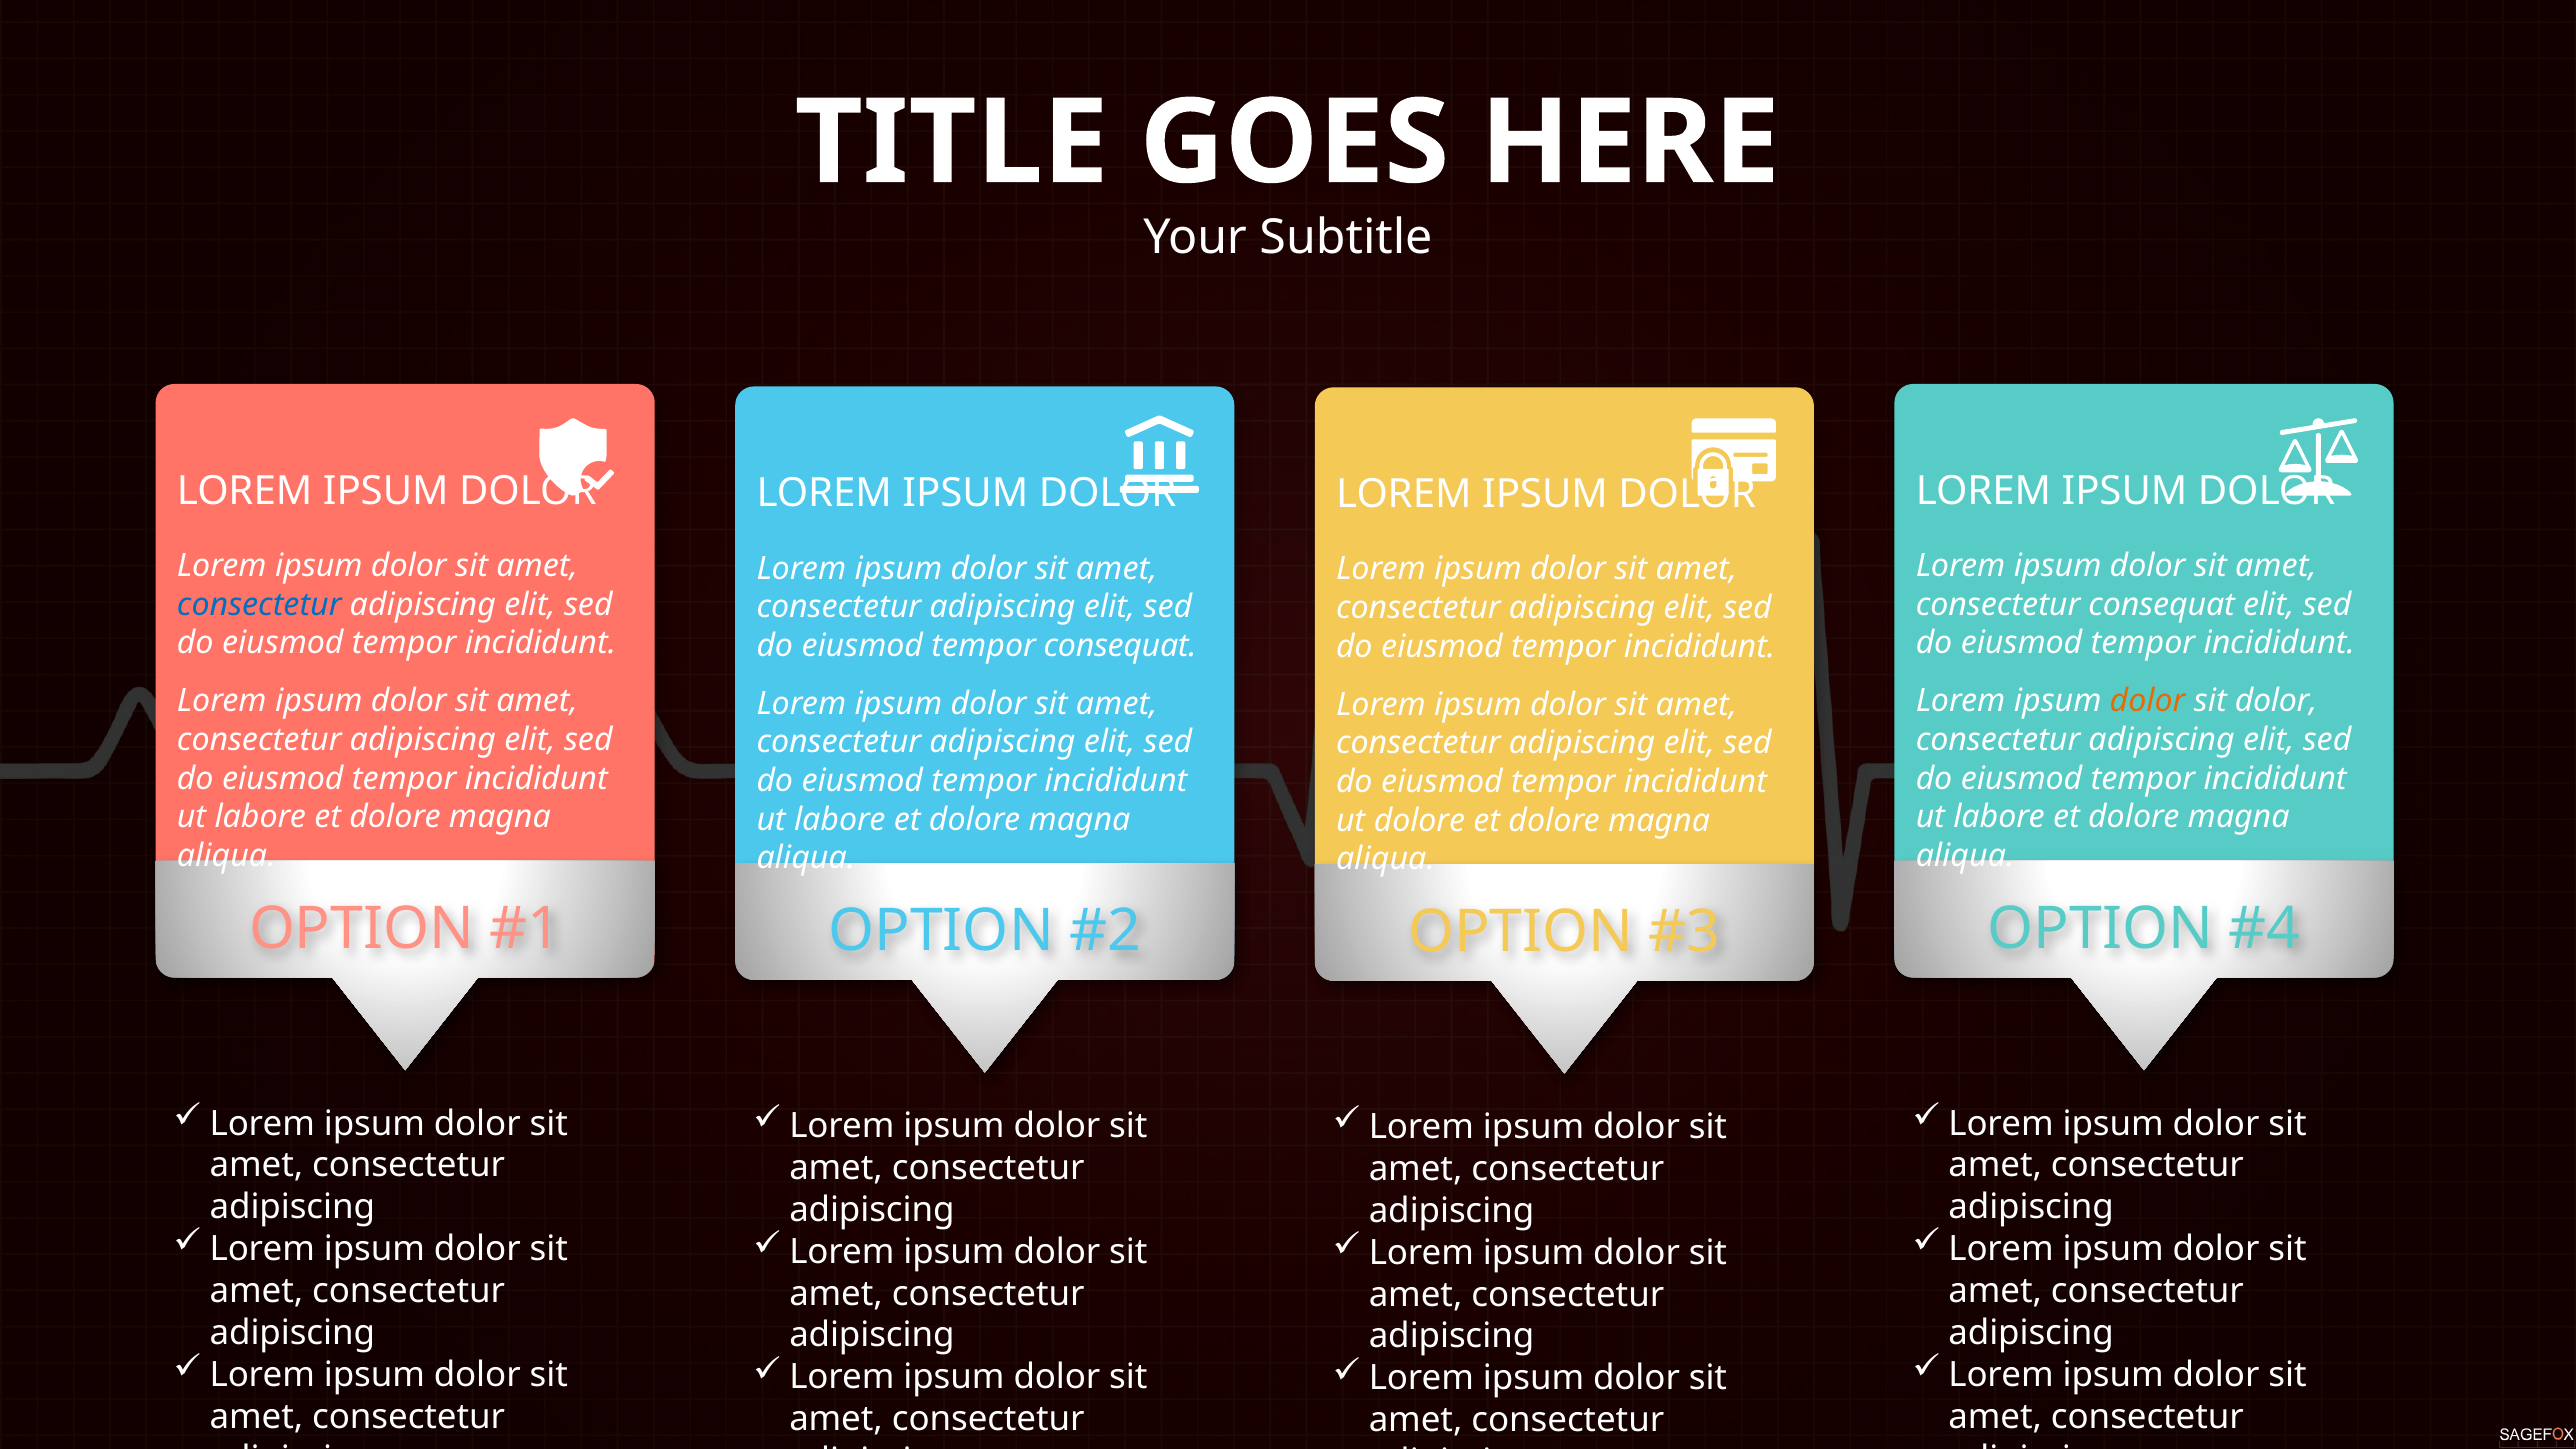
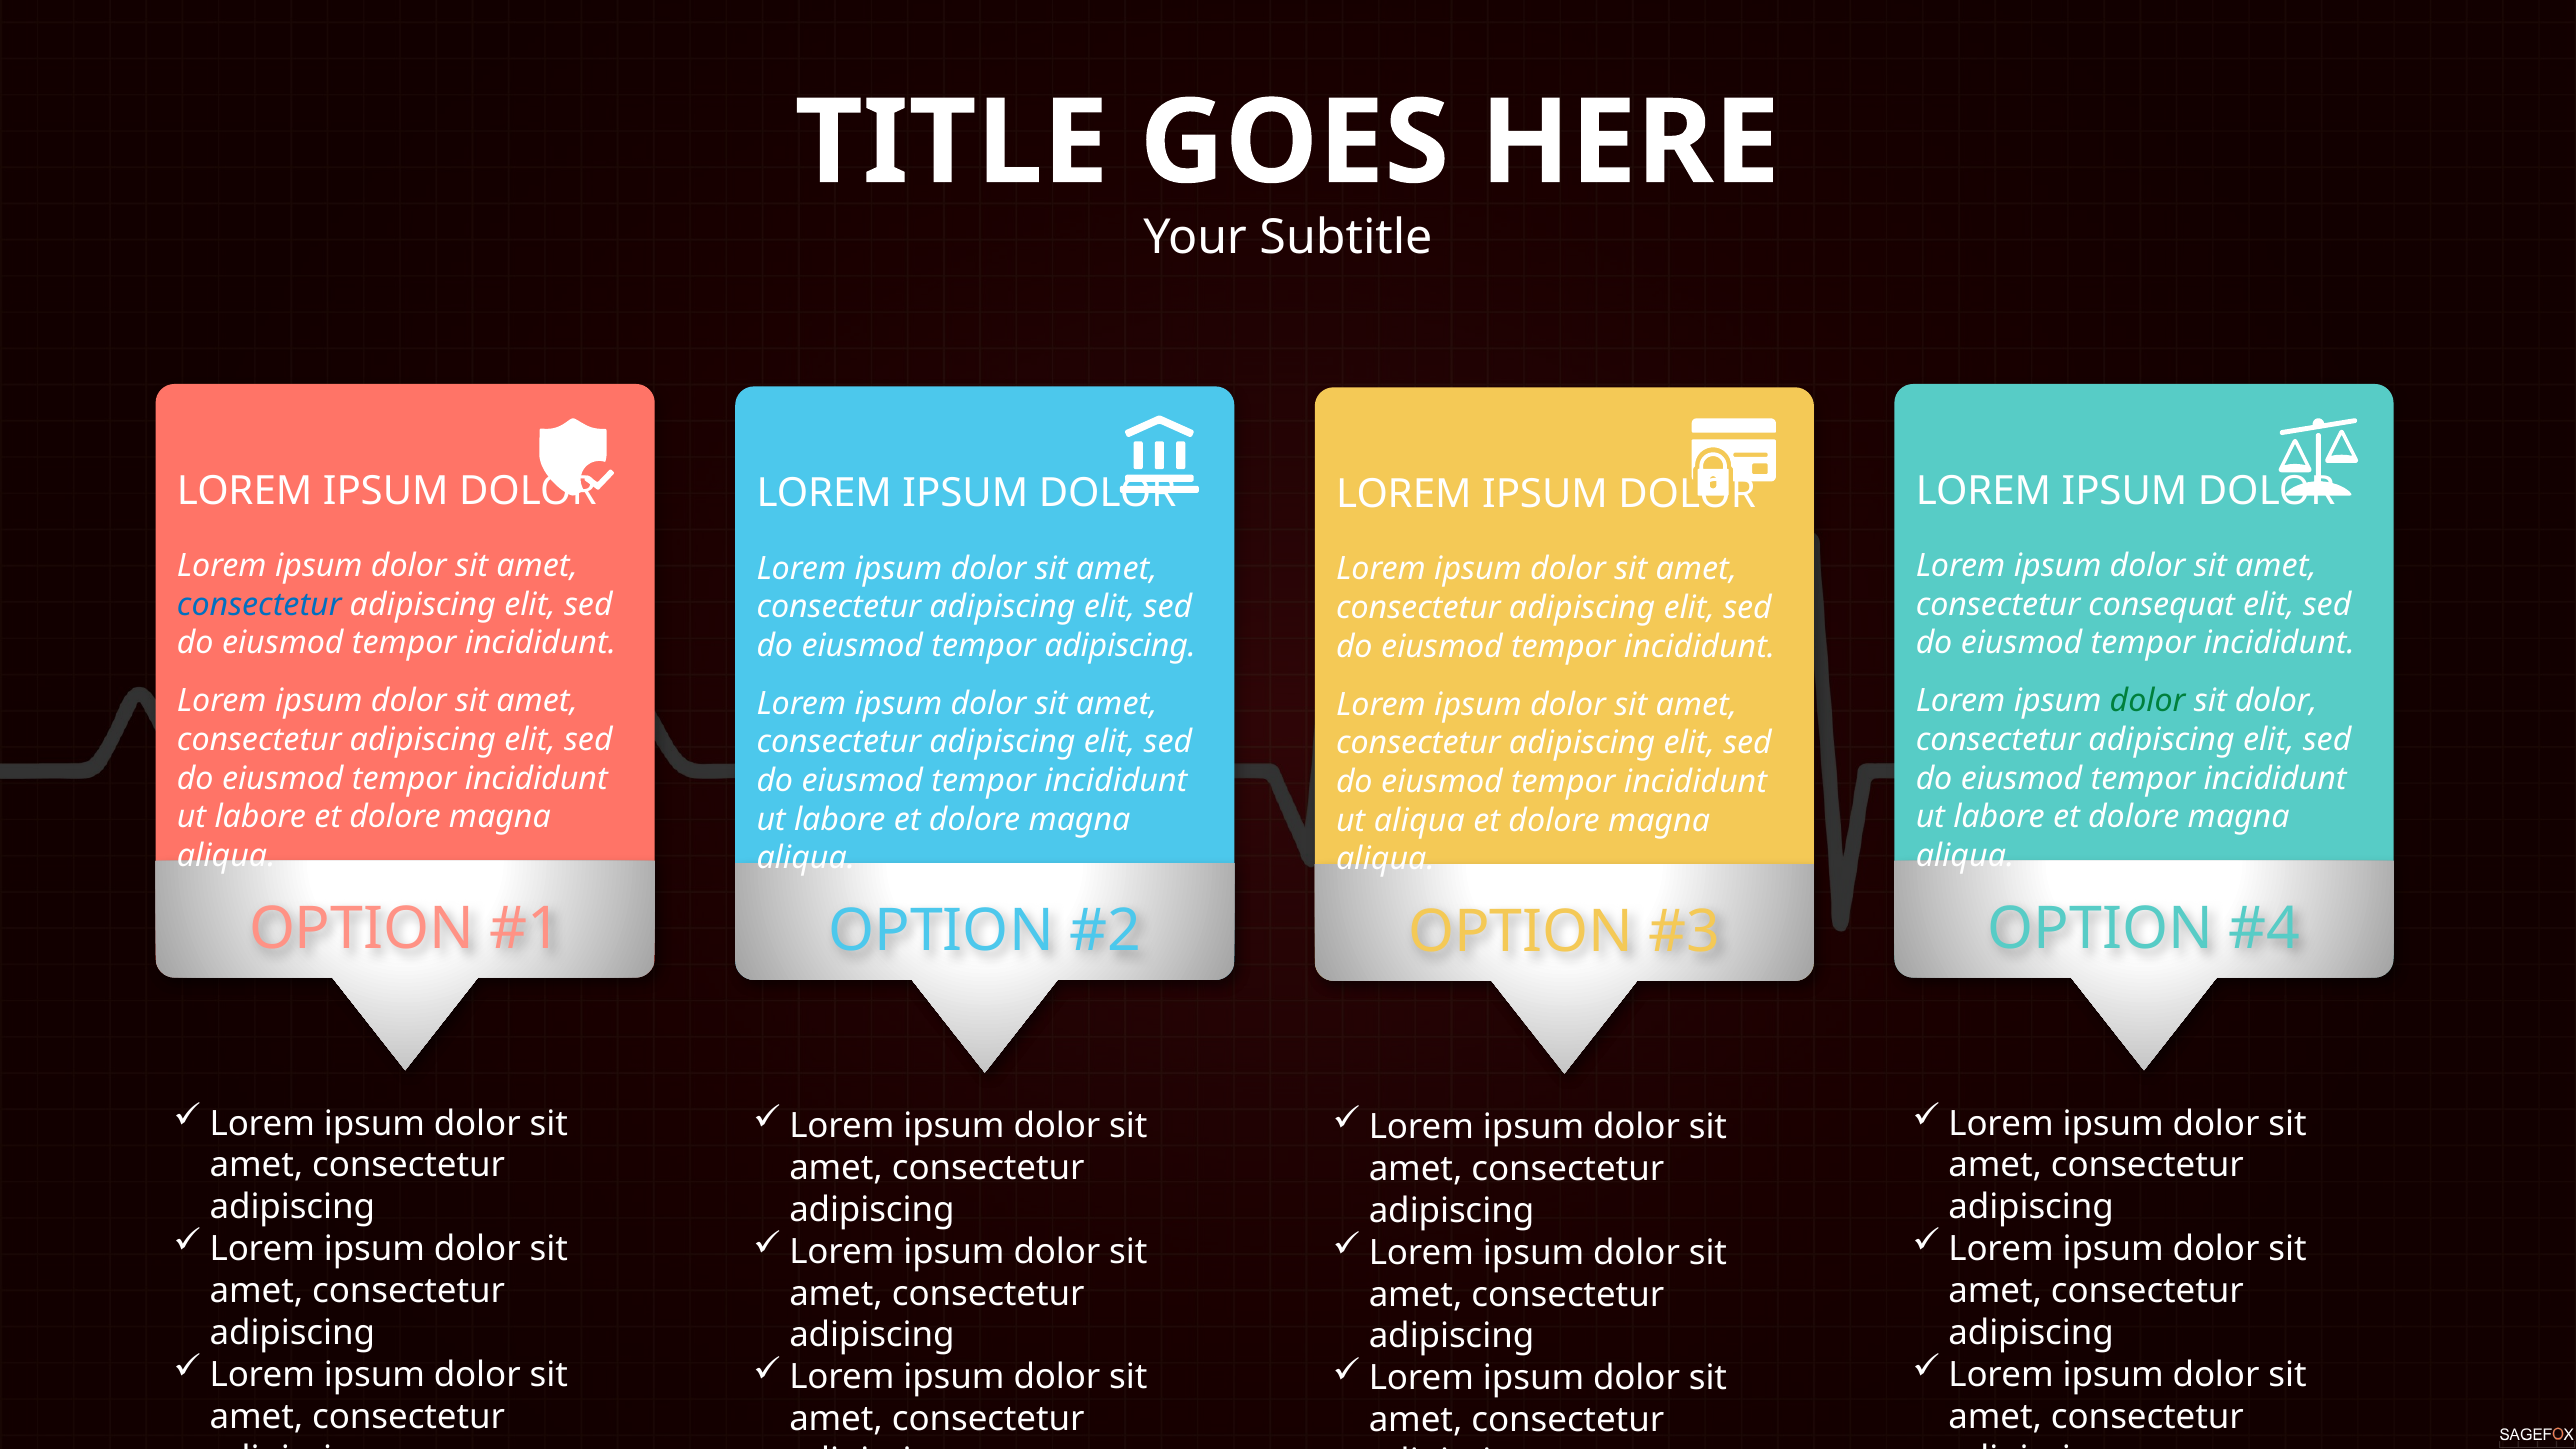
tempor consequat: consequat -> adipiscing (1120, 646)
dolor colour: orange -> green (2148, 701)
ut dolore: dolore -> aliqua (1419, 821)
